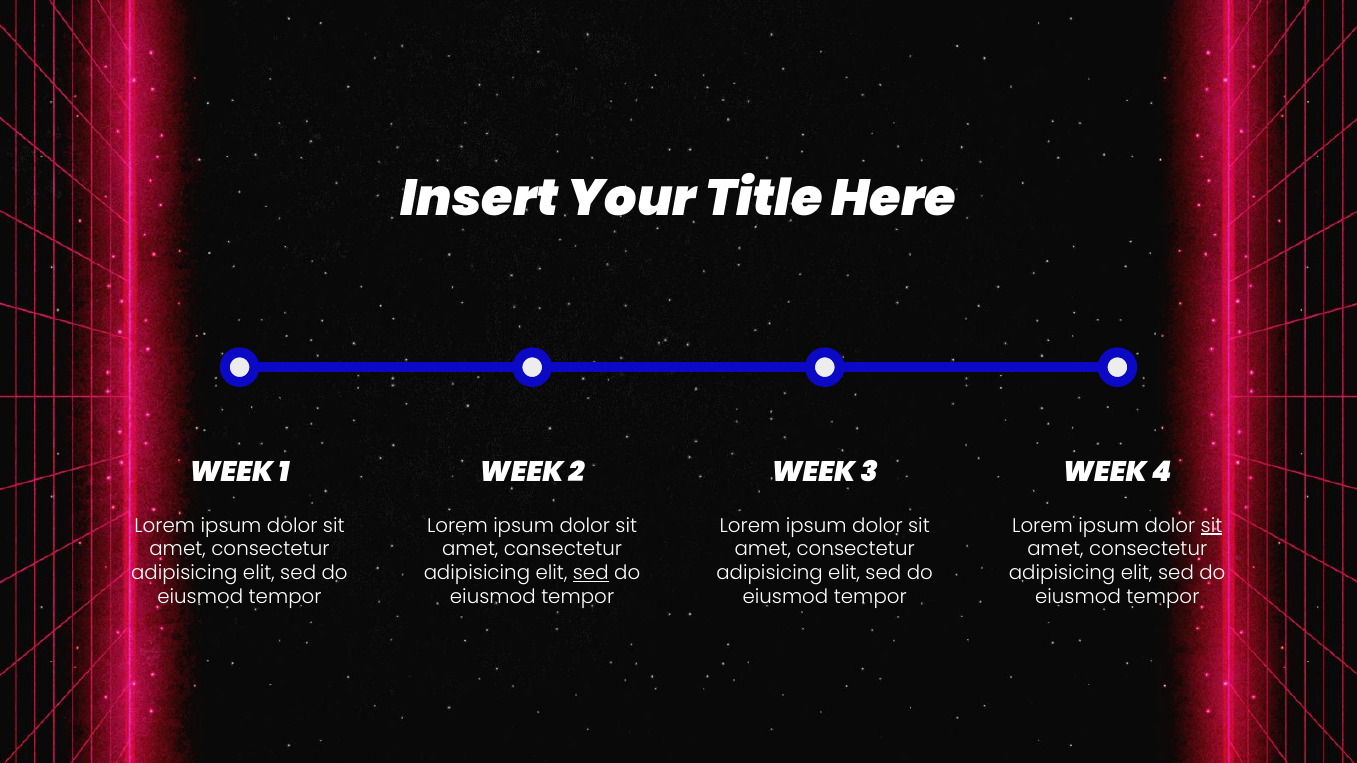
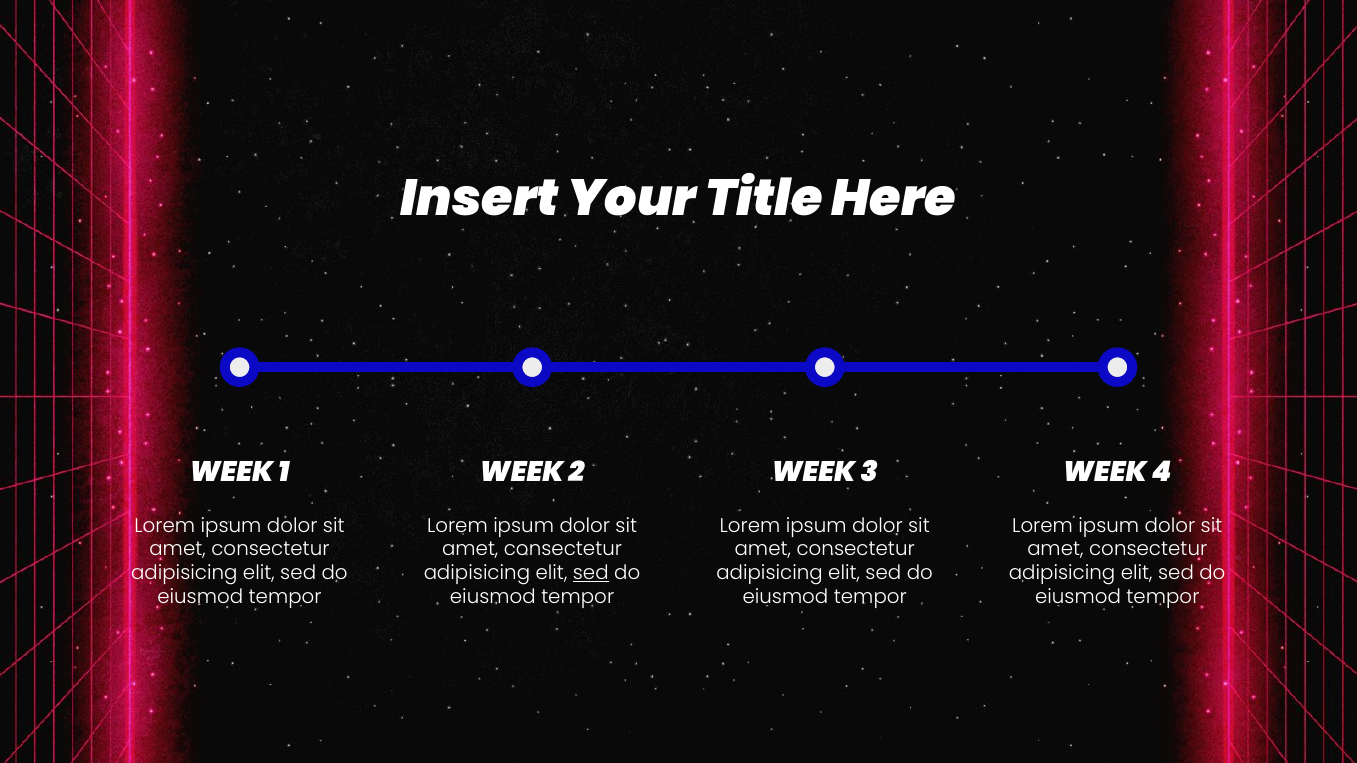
sit underline: present -> none (1212, 526)
